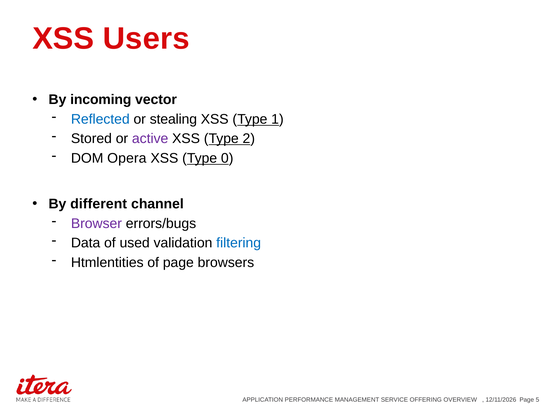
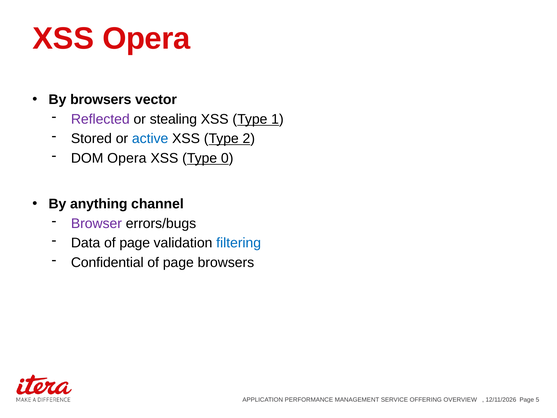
XSS Users: Users -> Opera (146, 39)
By incoming: incoming -> browsers (101, 100)
Reflected colour: blue -> purple (100, 119)
active colour: purple -> blue (150, 139)
different: different -> anything (99, 204)
used: used -> page (135, 243)
Htmlentities: Htmlentities -> Confidential (107, 262)
